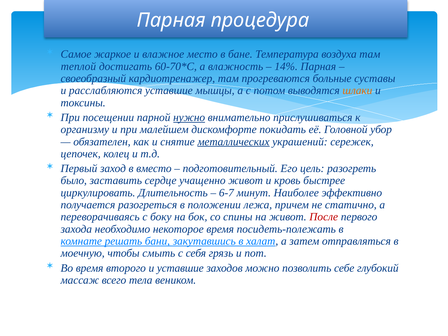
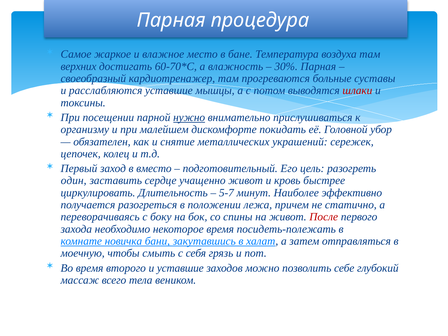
теплой: теплой -> верхних (79, 66)
14%: 14% -> 30% (286, 66)
шлаки colour: orange -> red (357, 91)
металлических underline: present -> none (233, 142)
было: было -> один (74, 181)
6-7: 6-7 -> 5-7 (226, 193)
решать: решать -> новичка (123, 241)
